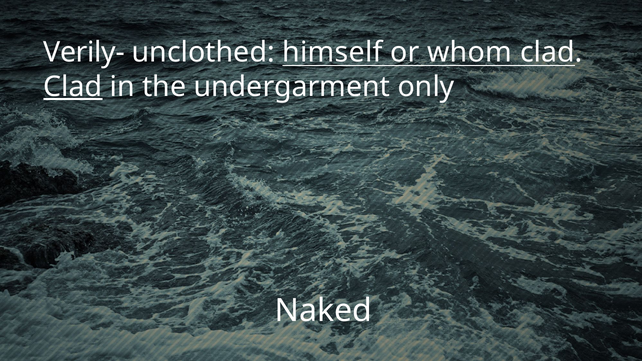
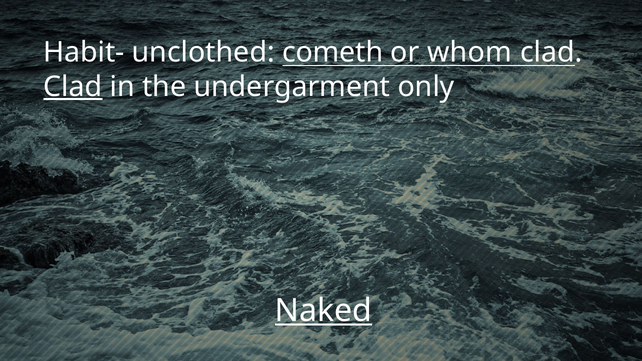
Verily-: Verily- -> Habit- (84, 53)
himself: himself -> cometh (333, 53)
Naked underline: none -> present (323, 311)
